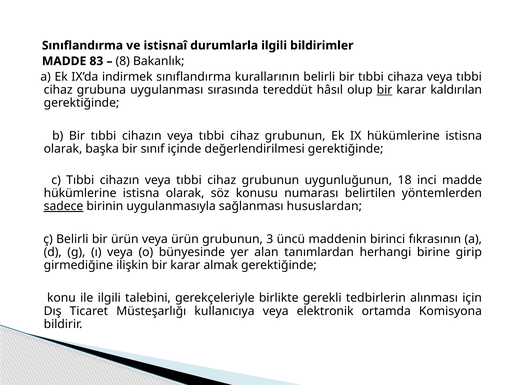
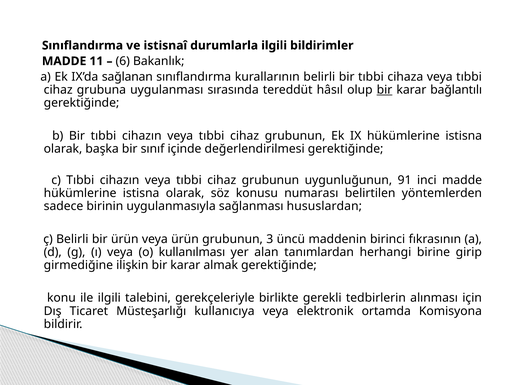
83: 83 -> 11 (96, 61)
8: 8 -> 6 (123, 61)
indirmek: indirmek -> sağlanan (127, 77)
kaldırılan: kaldırılan -> bağlantılı (456, 90)
18: 18 -> 91 (405, 180)
sadece underline: present -> none (64, 206)
bünyesinde: bünyesinde -> kullanılması (192, 252)
